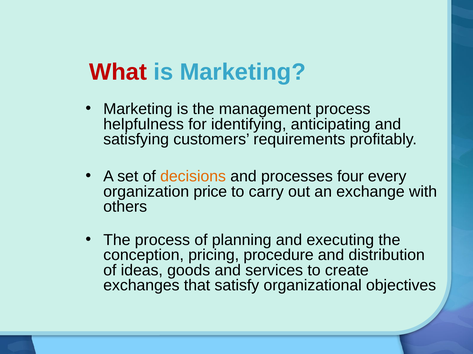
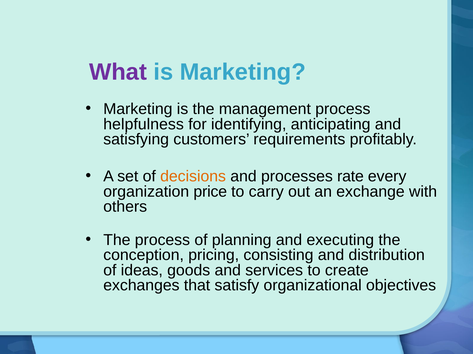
What colour: red -> purple (118, 72)
four: four -> rate (350, 177)
procedure: procedure -> consisting (278, 256)
